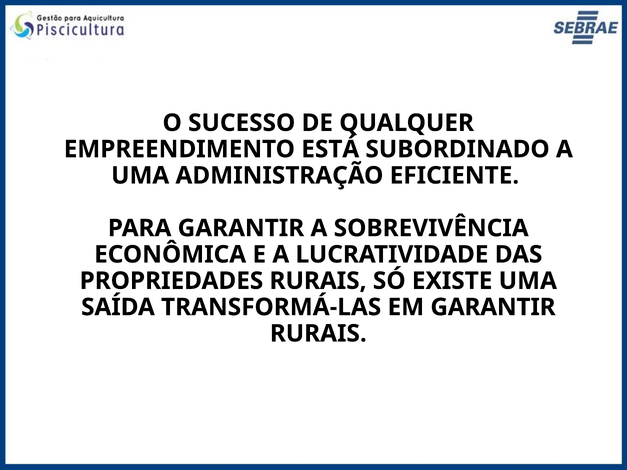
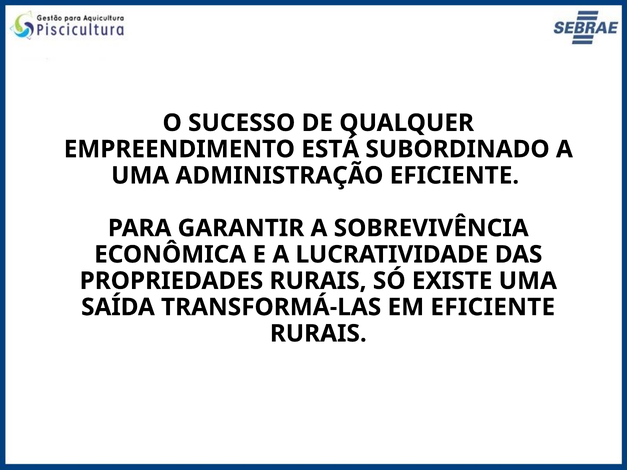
EM GARANTIR: GARANTIR -> EFICIENTE (493, 307)
